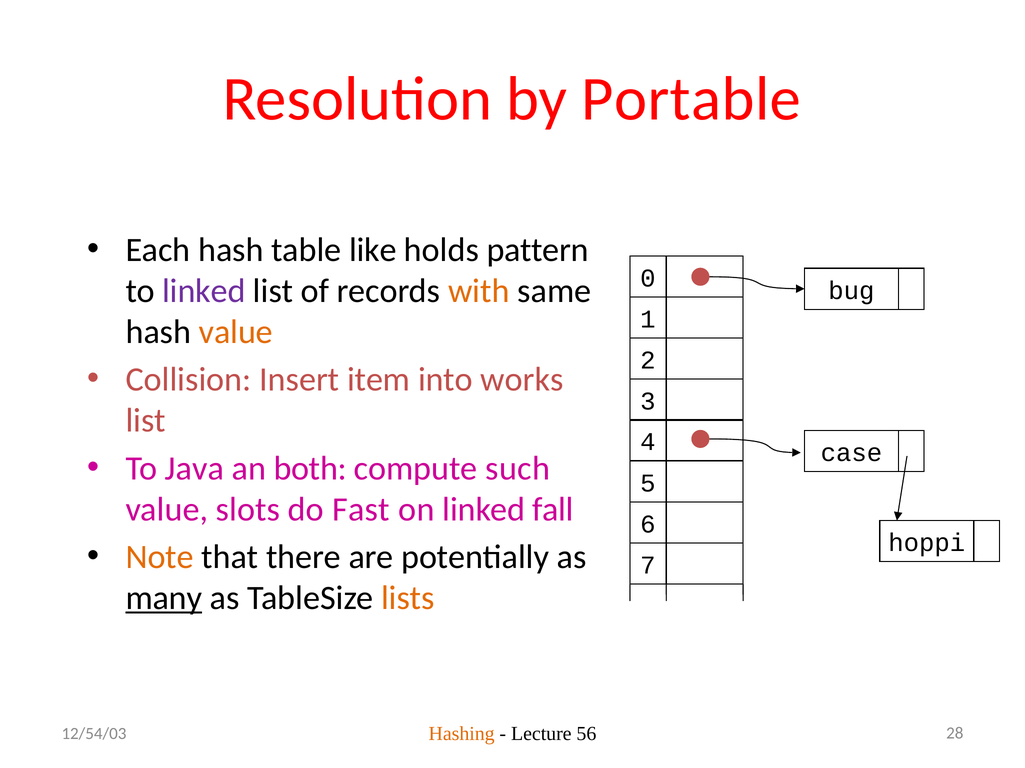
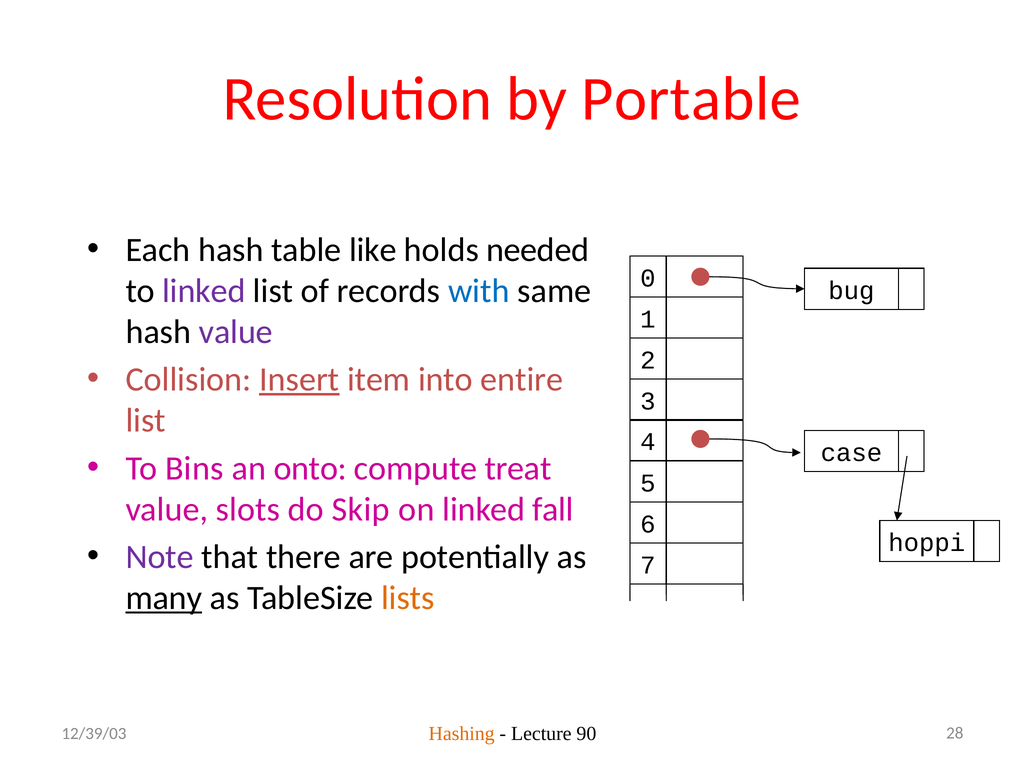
pattern: pattern -> needed (538, 250)
with colour: orange -> blue (479, 291)
value colour: orange -> purple (236, 332)
Insert underline: none -> present (299, 380)
works: works -> entire (522, 380)
Java: Java -> Bins (194, 469)
both: both -> onto (310, 469)
such: such -> treat (518, 469)
Fast: Fast -> Skip (361, 510)
Note colour: orange -> purple (160, 558)
56: 56 -> 90 (586, 734)
12/54/03: 12/54/03 -> 12/39/03 (94, 734)
